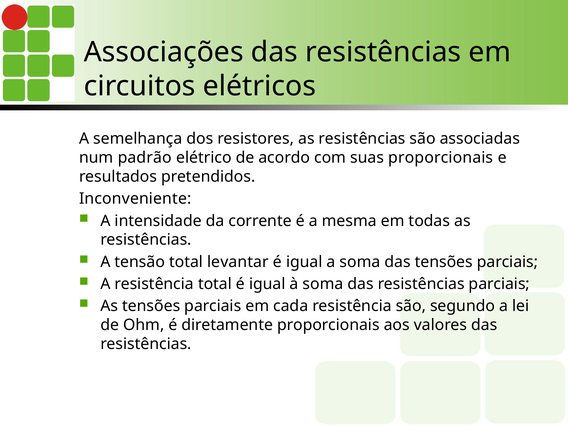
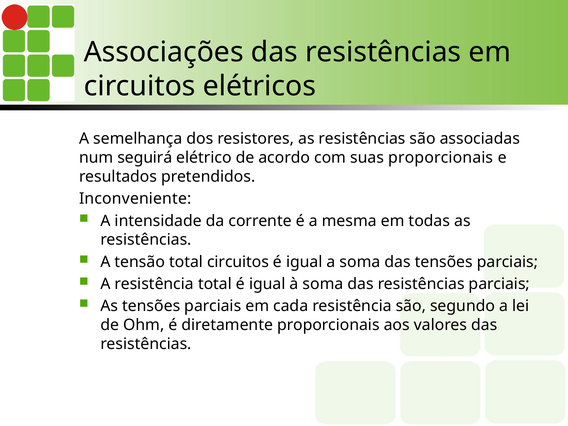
padrão: padrão -> seguirá (145, 158)
total levantar: levantar -> circuitos (238, 262)
